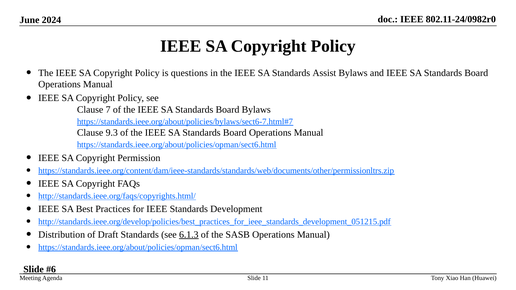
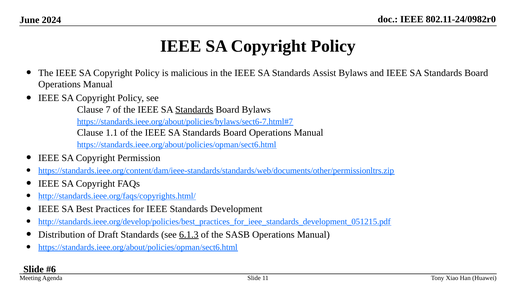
questions: questions -> malicious (189, 73)
Standards underline: none -> present (194, 110)
9.3: 9.3 -> 1.1 (112, 133)
